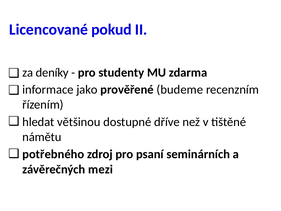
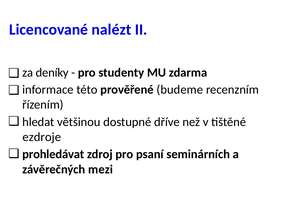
pokud: pokud -> nalézt (111, 29)
jako: jako -> této (87, 89)
námětu: námětu -> ezdroje (42, 137)
potřebného: potřebného -> prohledávat (53, 154)
